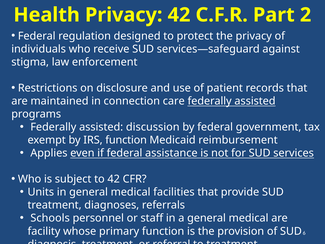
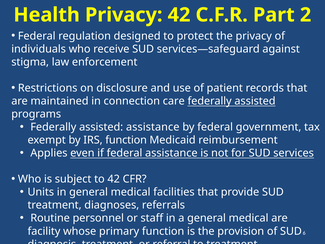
assisted discussion: discussion -> assistance (153, 127)
Schools: Schools -> Routine (50, 218)
